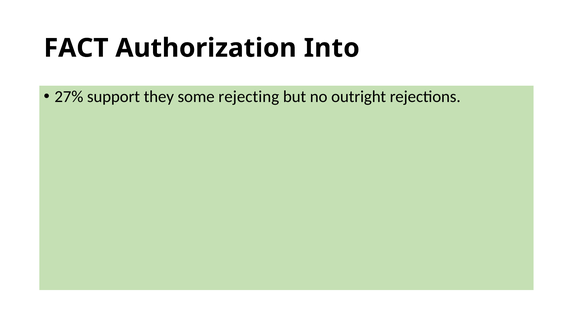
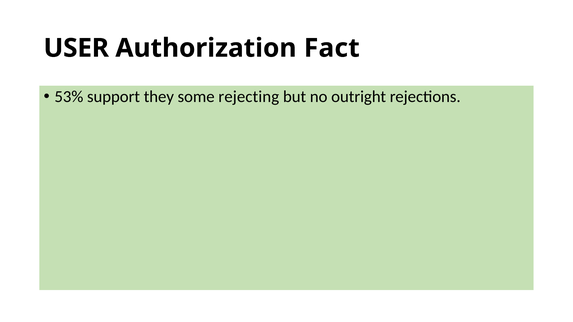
FACT: FACT -> USER (76, 48)
Into: Into -> Fact (332, 48)
27%: 27% -> 53% (69, 97)
